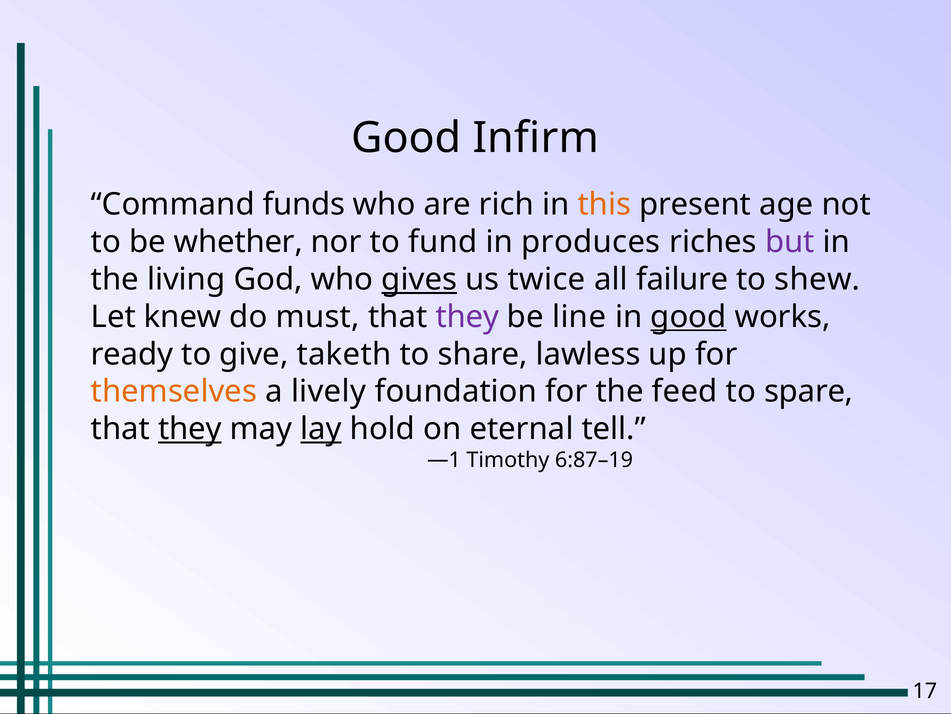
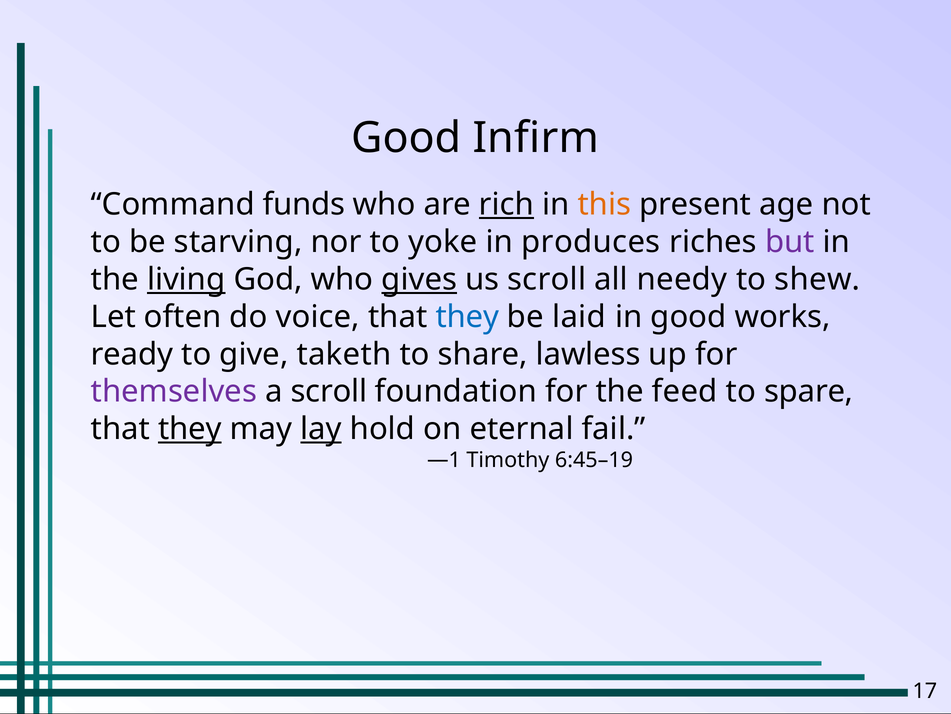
rich underline: none -> present (507, 205)
whether: whether -> starving (238, 242)
fund: fund -> yoke (443, 242)
living underline: none -> present (186, 279)
us twice: twice -> scroll (547, 279)
failure: failure -> needy (682, 279)
knew: knew -> often (183, 317)
must: must -> voice (318, 317)
they colour: purple -> blue (467, 317)
line: line -> laid (579, 317)
good underline: present -> none (688, 317)
themselves colour: orange -> purple (174, 391)
a lively: lively -> scroll (329, 391)
tell: tell -> fail (614, 429)
6:87–19: 6:87–19 -> 6:45–19 (594, 460)
